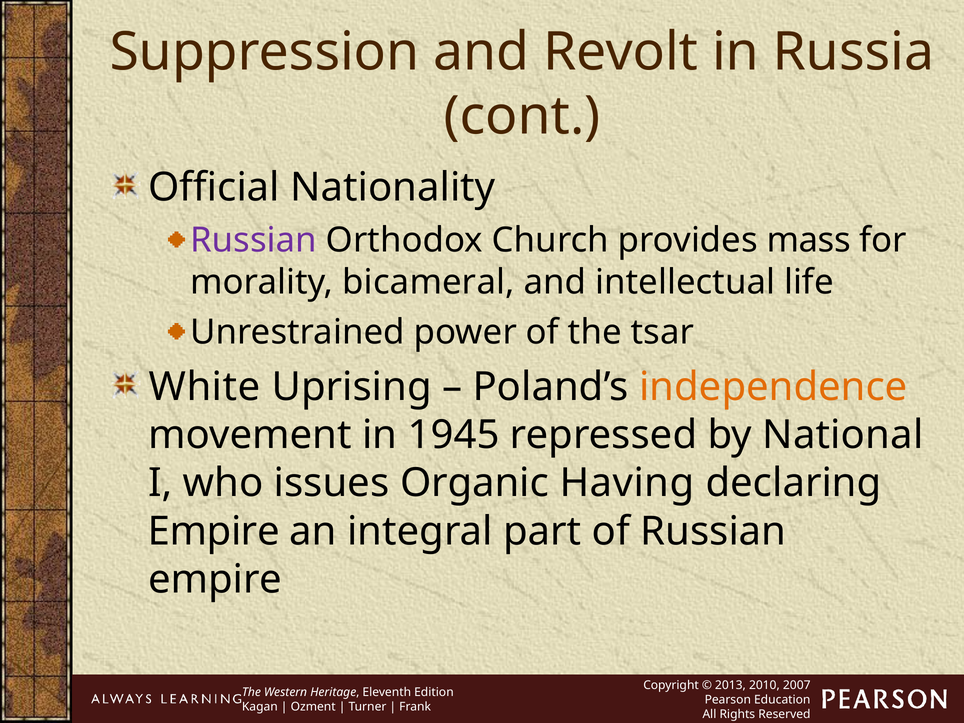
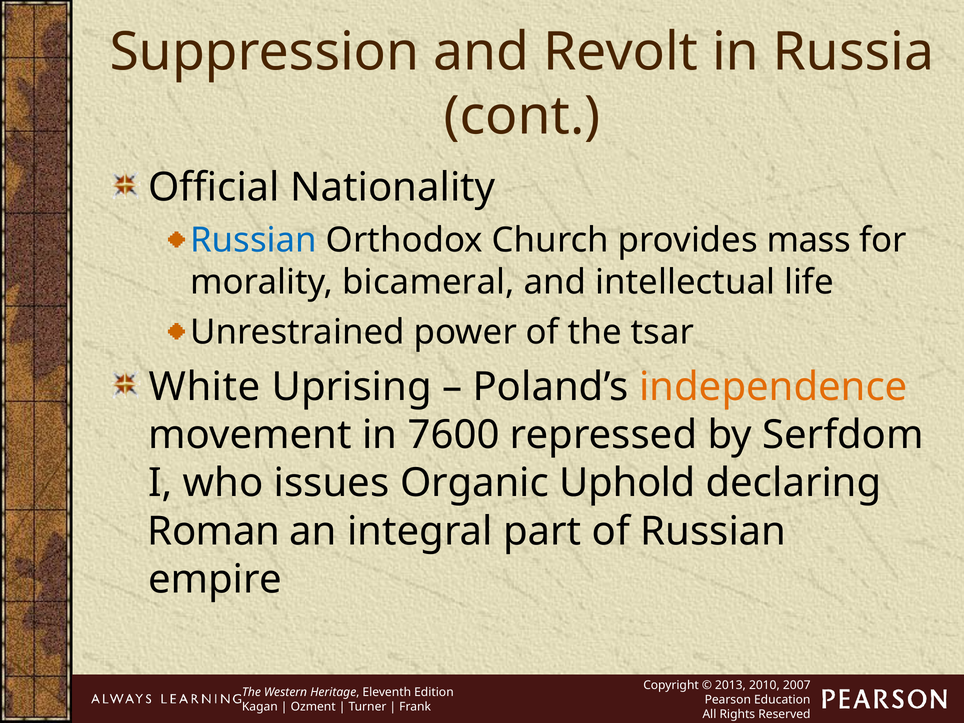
Russian colour: purple -> blue (254, 240)
1945: 1945 -> 7600 (454, 435)
National: National -> Serfdom (843, 435)
Having: Having -> Uphold (627, 483)
Empire: Empire -> Roman (214, 531)
